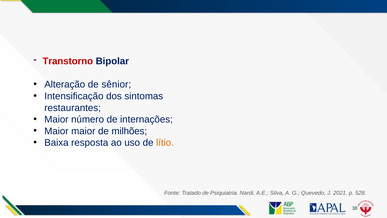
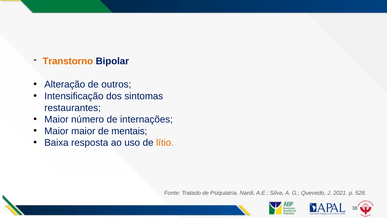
Transtorno colour: red -> orange (68, 61)
sênior: sênior -> outros (116, 84)
milhões: milhões -> mentais (129, 131)
